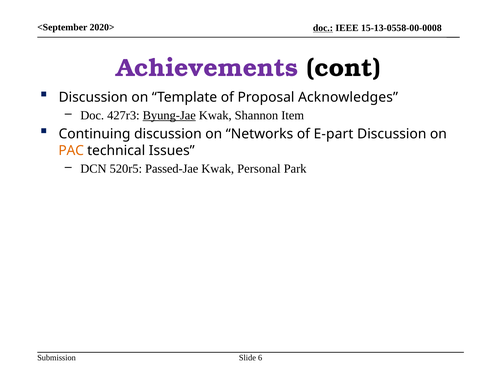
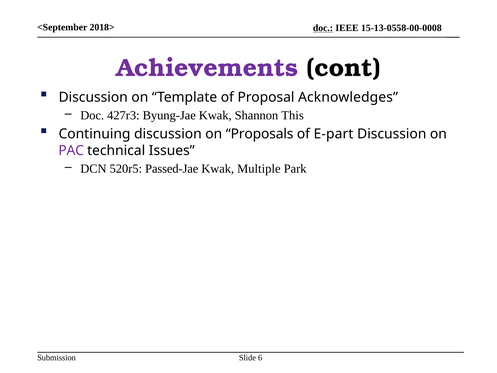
2020>: 2020> -> 2018> (102, 27)
Byung-Jae underline: present -> none (169, 115)
Item: Item -> This (293, 115)
Networks: Networks -> Proposals (260, 134)
PAC colour: orange -> purple (71, 150)
Personal: Personal -> Multiple (259, 169)
